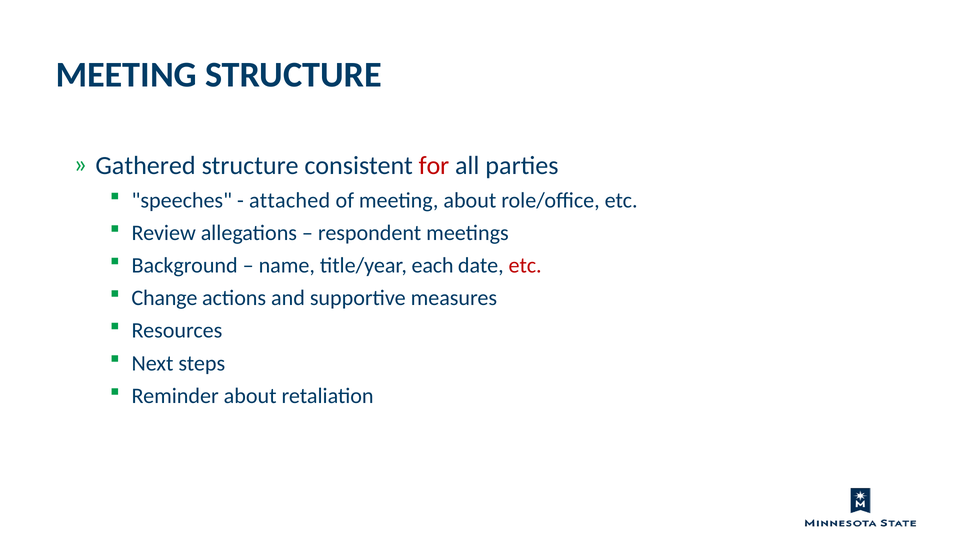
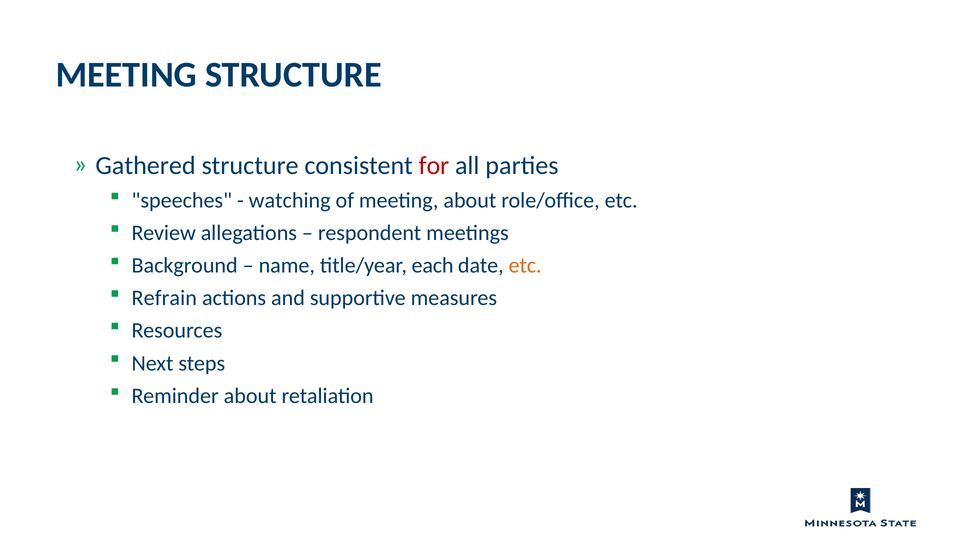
attached: attached -> watching (290, 201)
etc colour: red -> orange (525, 266)
Change: Change -> Refrain (164, 298)
